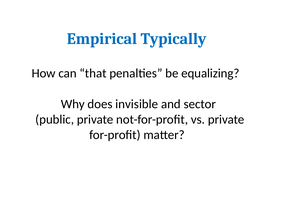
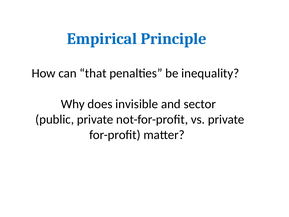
Typically: Typically -> Principle (174, 39)
equalizing: equalizing -> inequality (210, 73)
